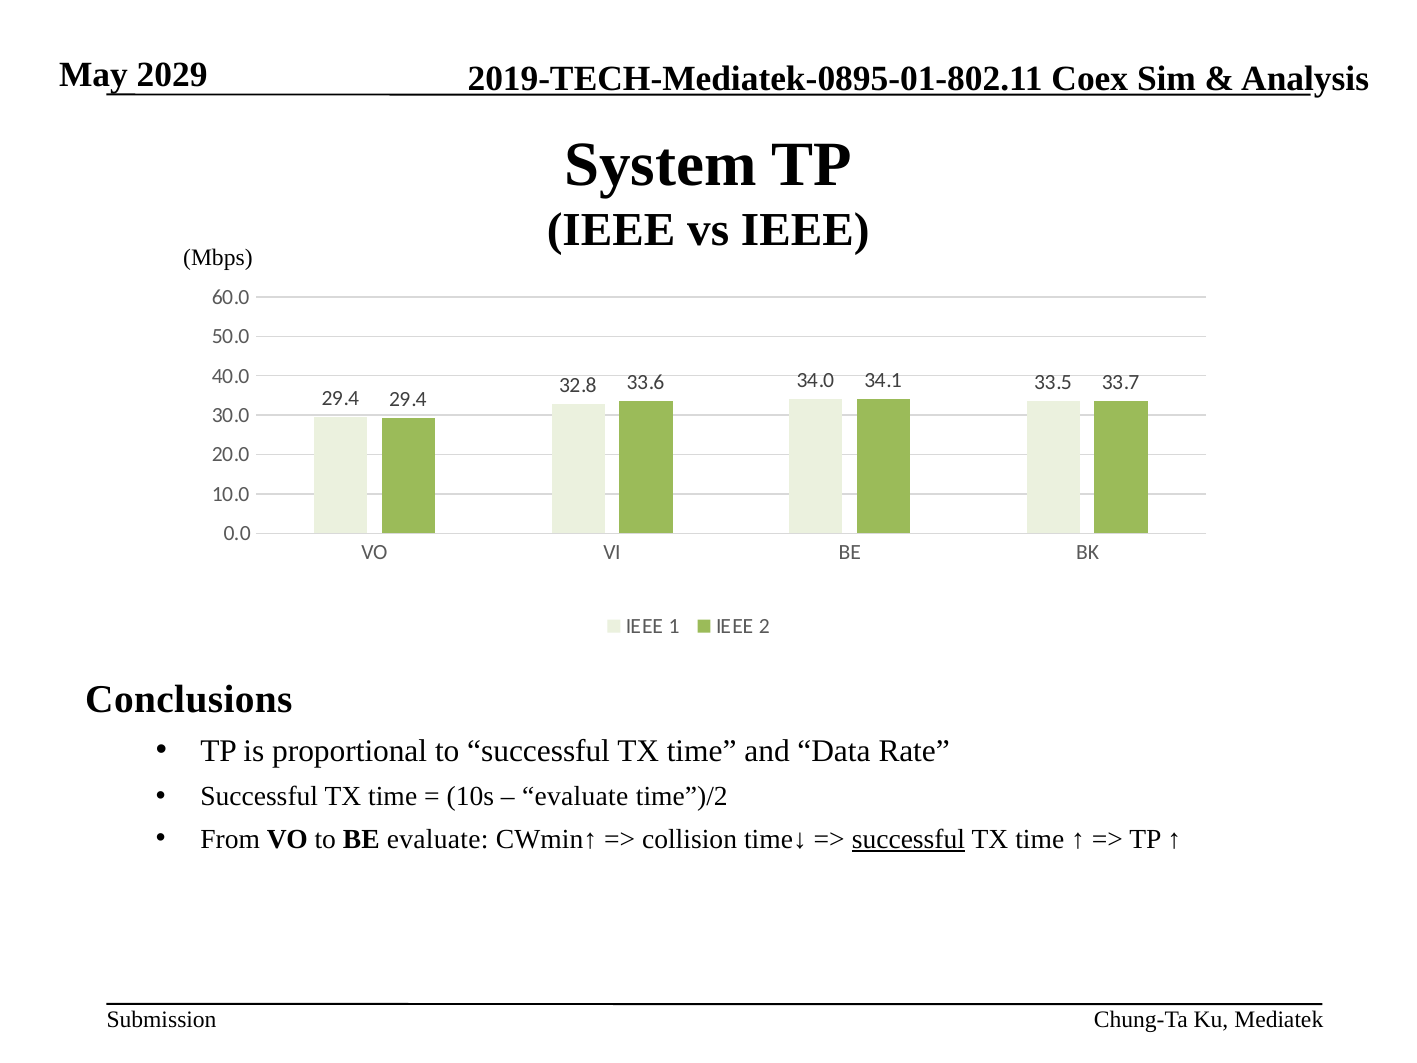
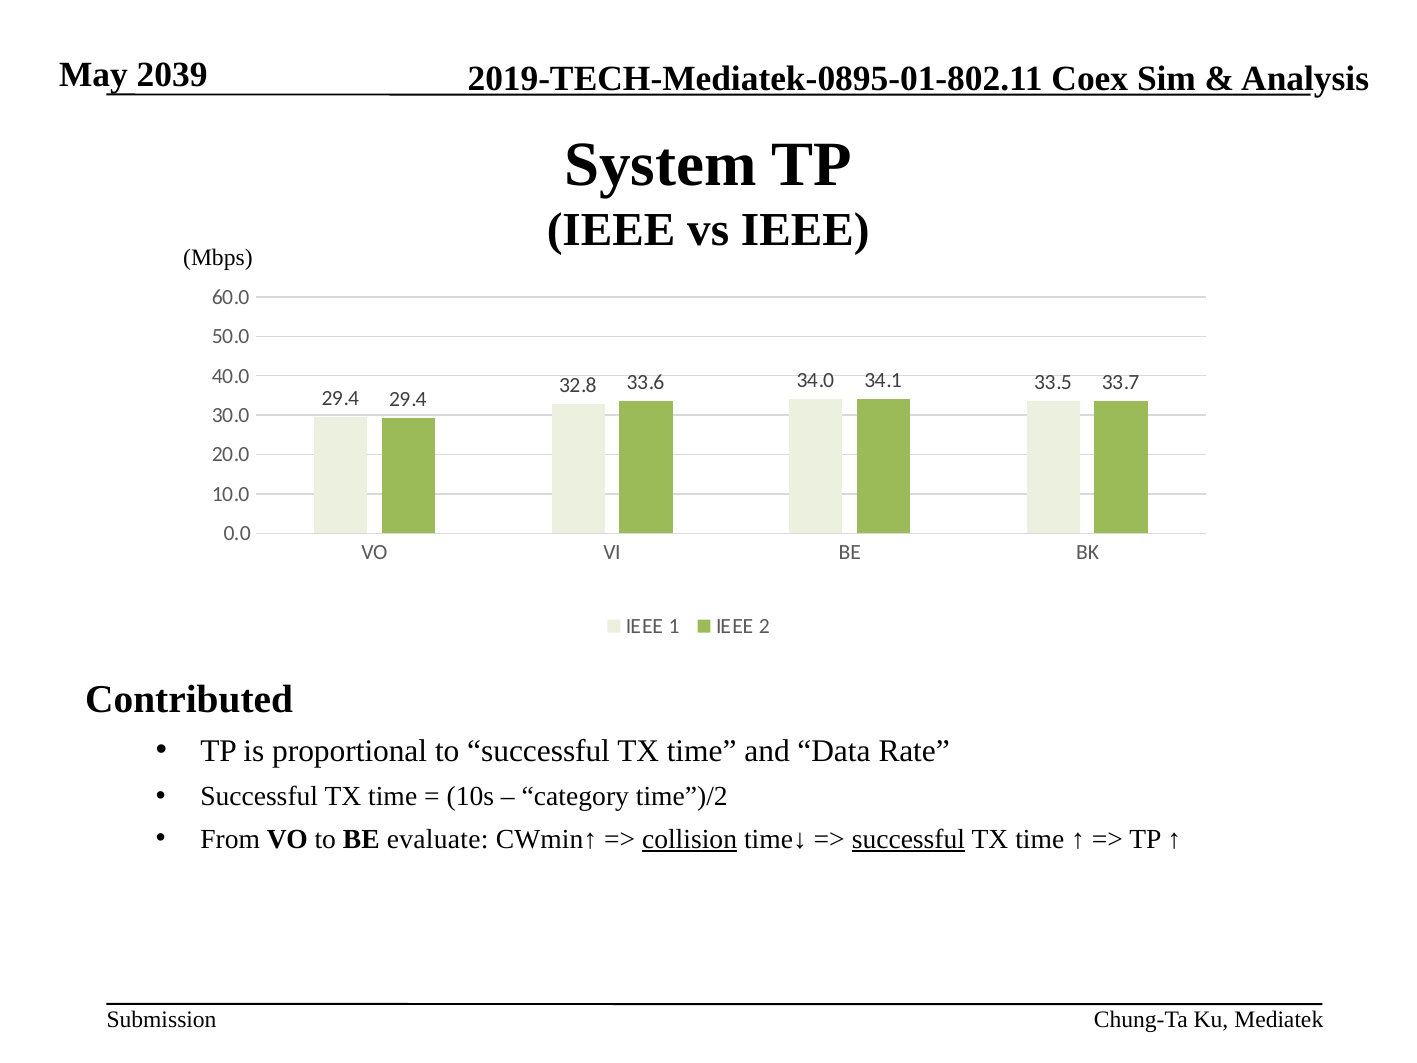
2029: 2029 -> 2039 (172, 75)
Conclusions: Conclusions -> Contributed (189, 699)
evaluate: evaluate -> category (575, 796)
collision underline: none -> present (690, 839)
